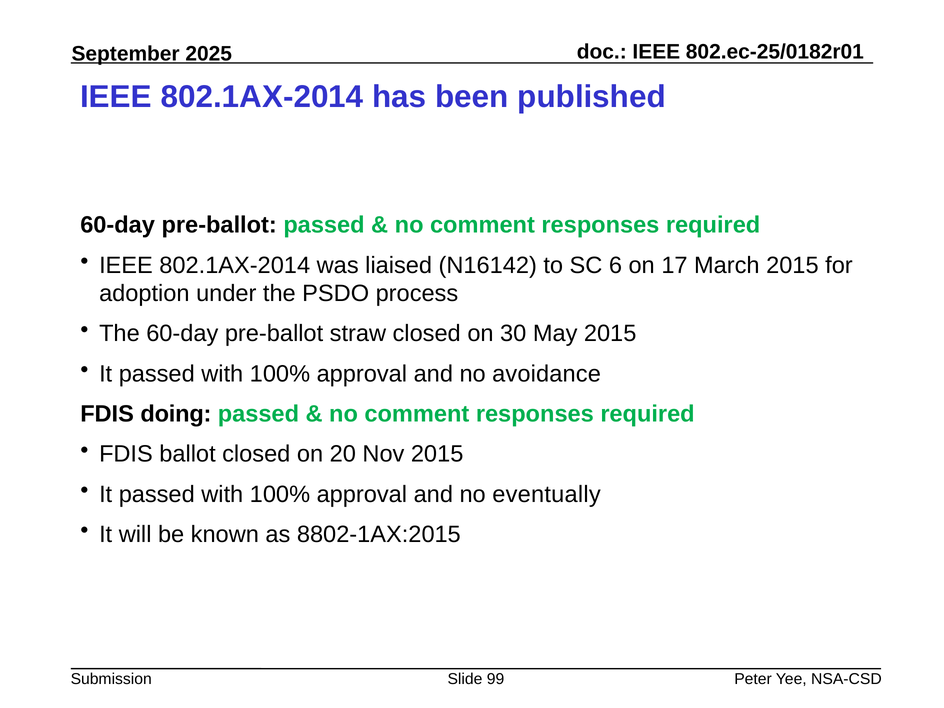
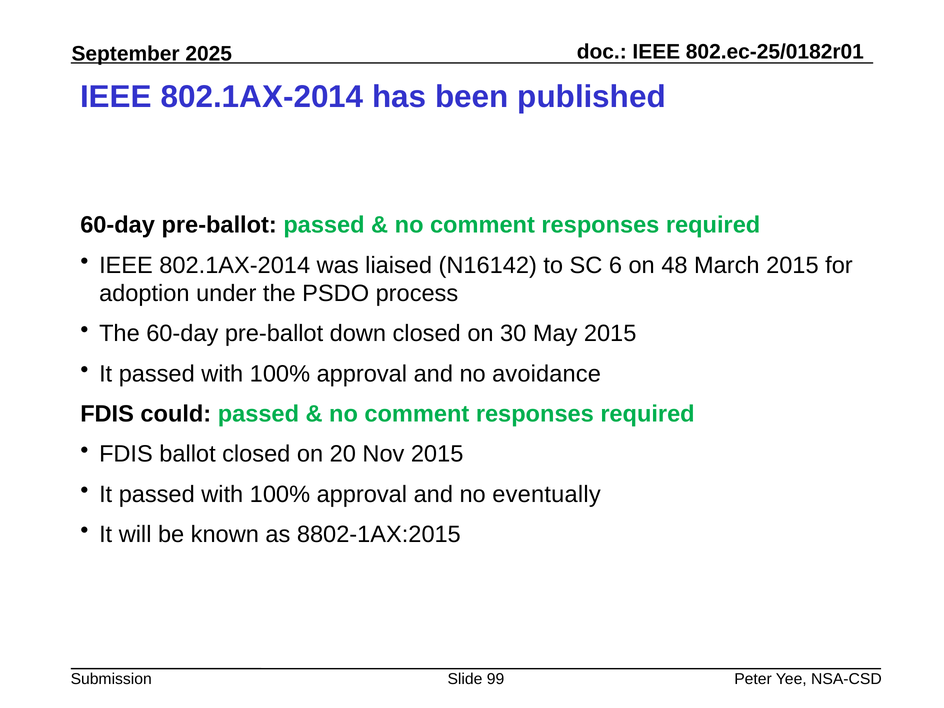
17: 17 -> 48 (675, 265)
straw: straw -> down (358, 334)
doing: doing -> could (176, 414)
